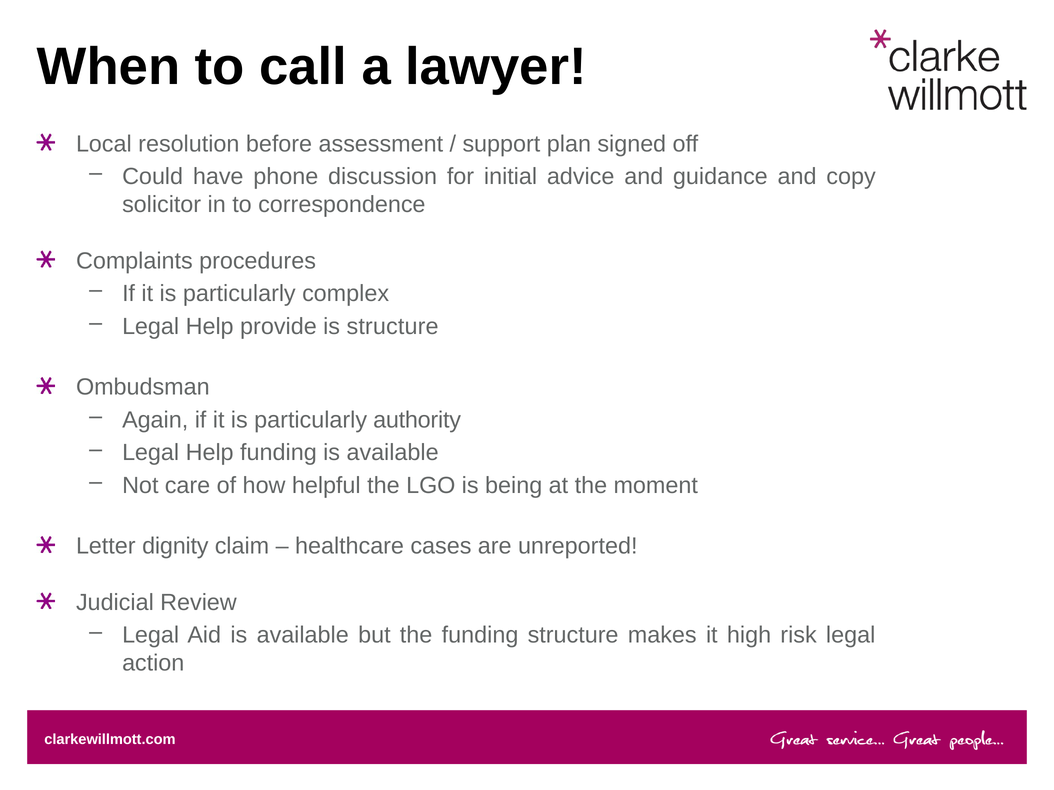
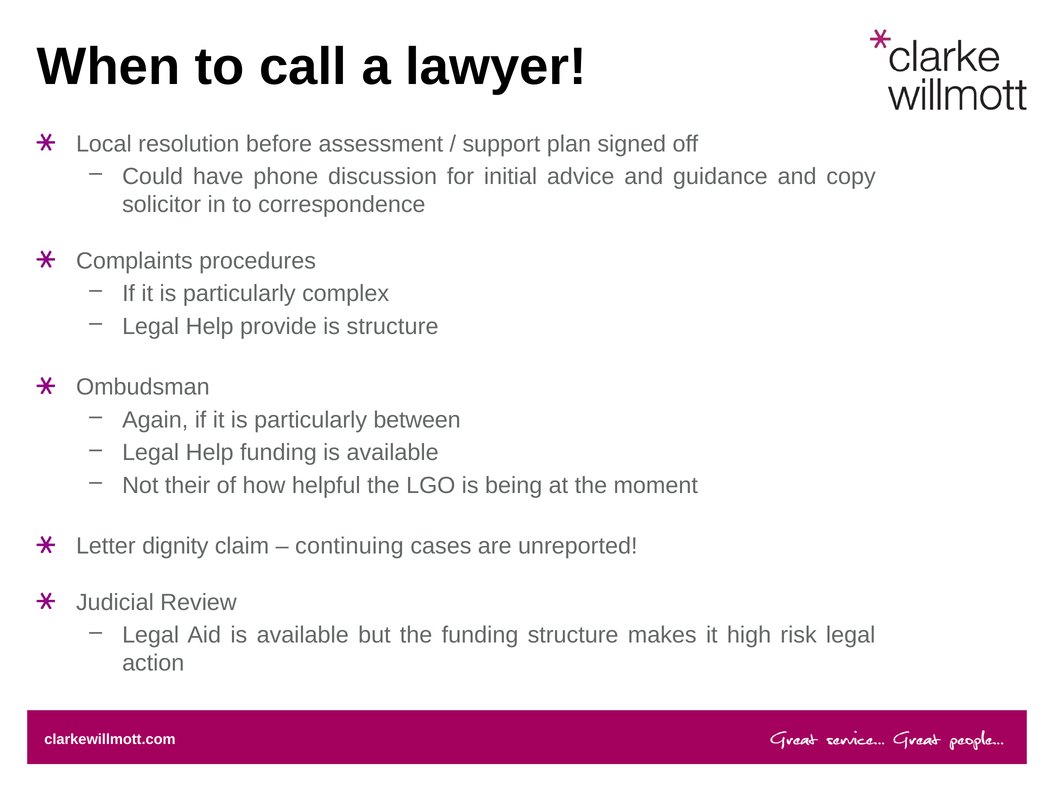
authority: authority -> between (417, 420)
care: care -> their (188, 486)
healthcare: healthcare -> continuing (349, 547)
